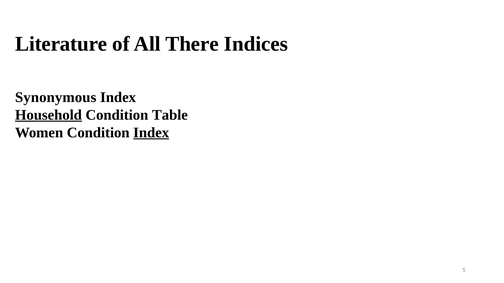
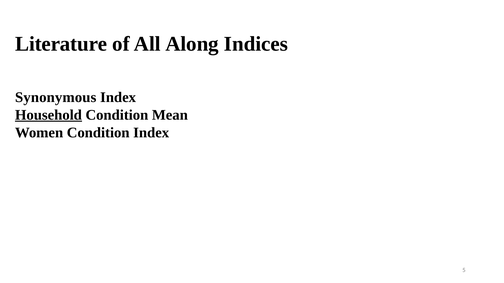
There: There -> Along (192, 44)
Table: Table -> Mean (170, 115)
Index underline: present -> none (151, 133)
